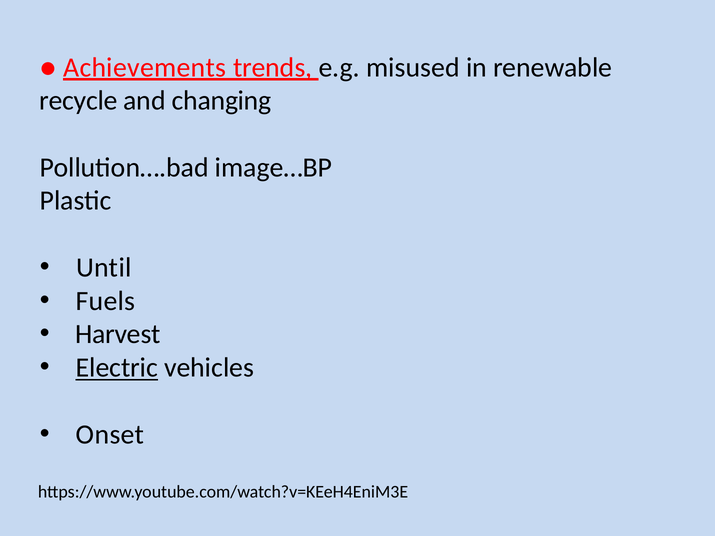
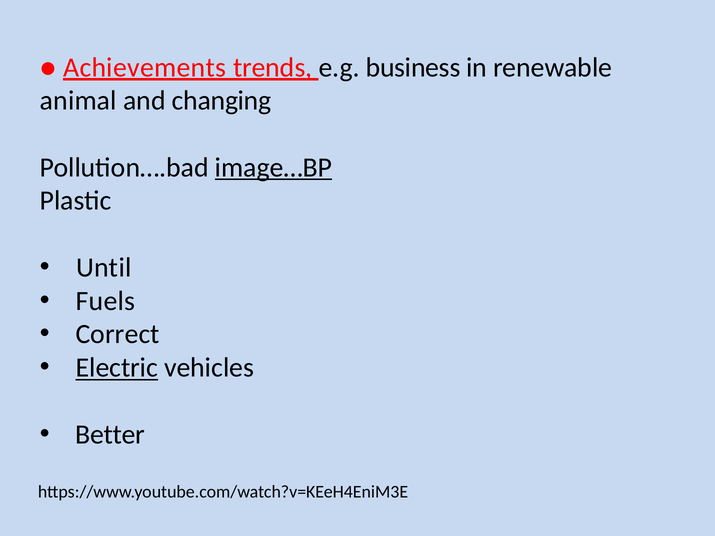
misused: misused -> business (413, 67)
recycle: recycle -> animal (78, 101)
image…BP underline: none -> present (274, 168)
Harvest: Harvest -> Correct (118, 334)
Onset: Onset -> Better (110, 435)
